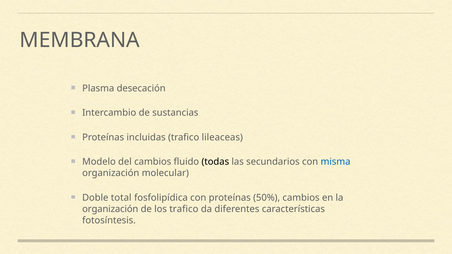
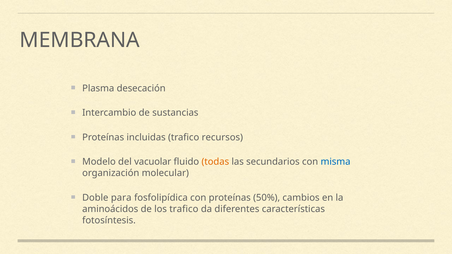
lileaceas: lileaceas -> recursos (222, 137)
del cambios: cambios -> vacuolar (153, 162)
todas colour: black -> orange (215, 162)
total: total -> para (121, 198)
organización: organización -> aminoácidos (110, 209)
